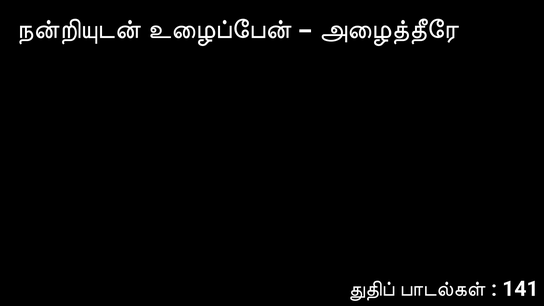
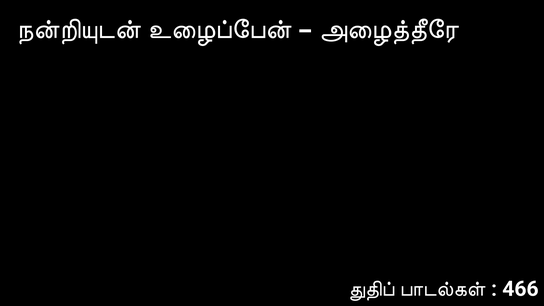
141: 141 -> 466 (520, 289)
